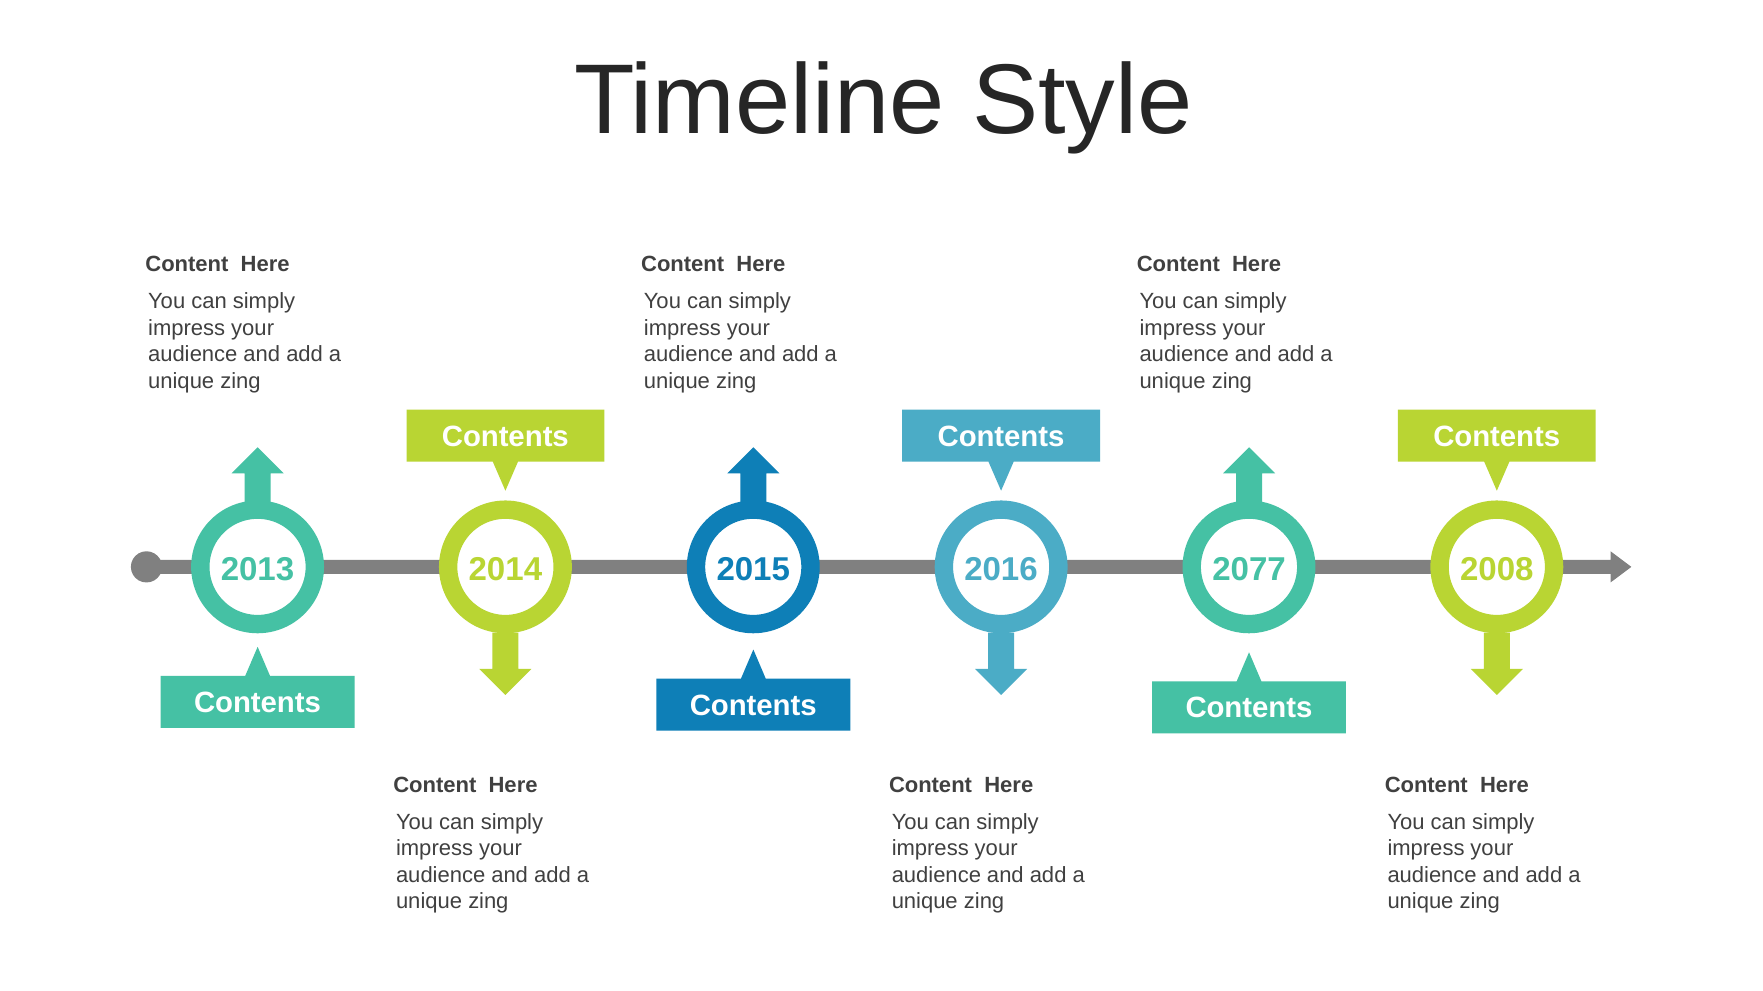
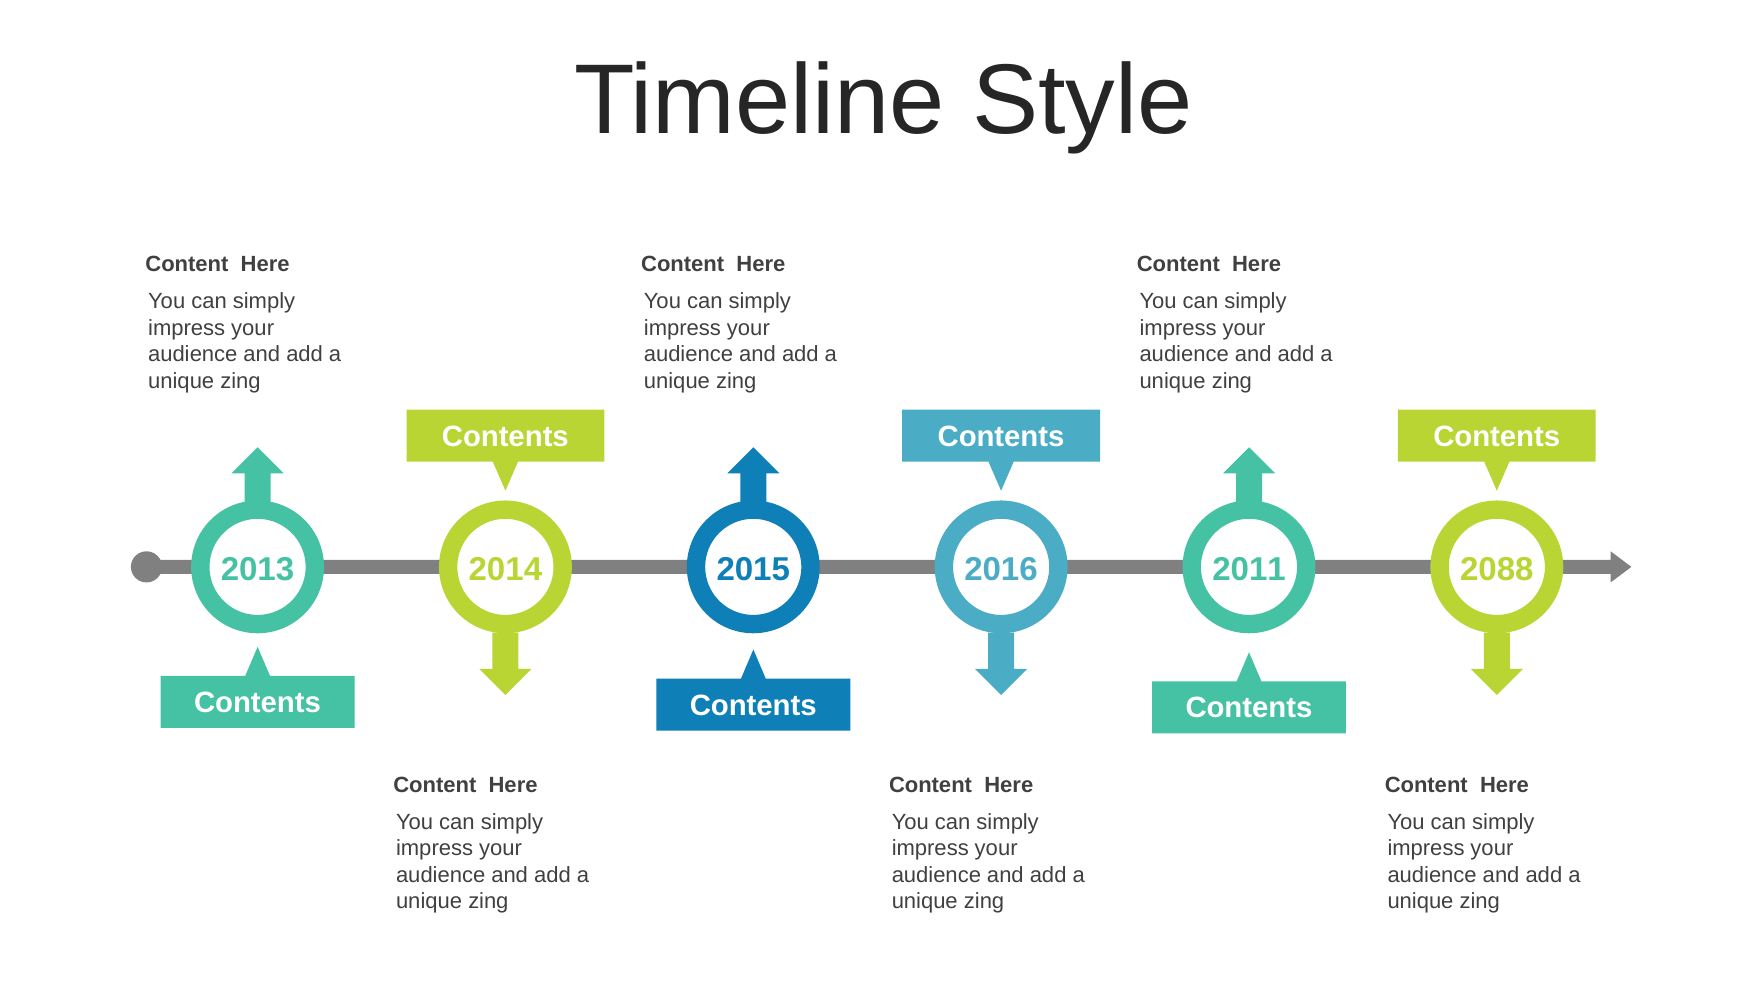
2077: 2077 -> 2011 (1249, 570)
2008: 2008 -> 2088 (1497, 570)
